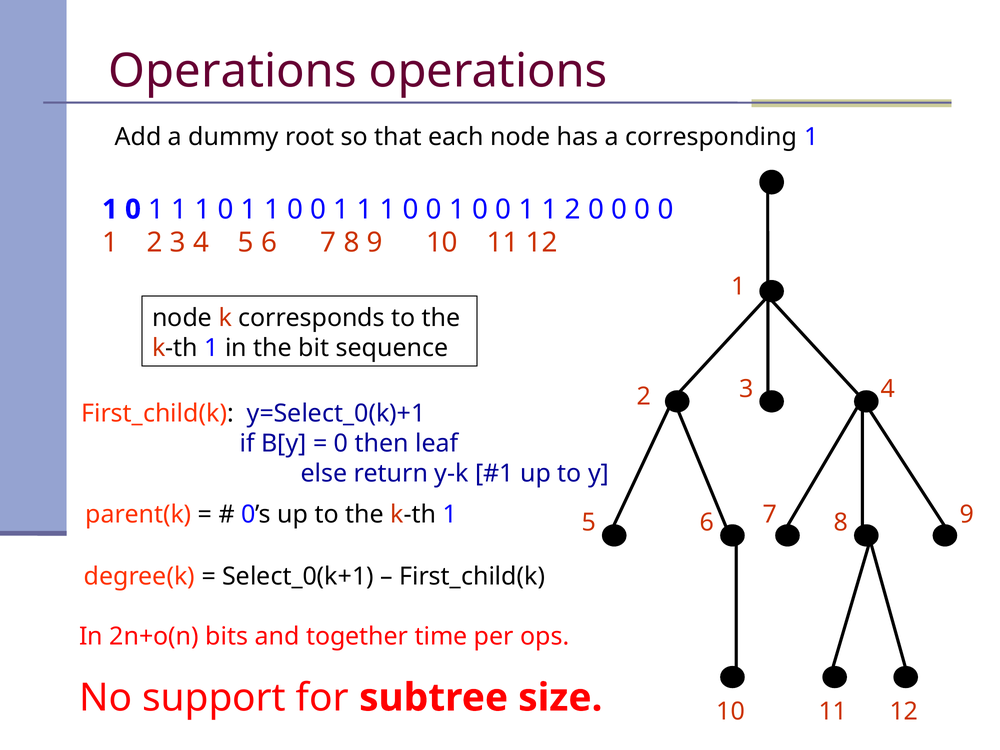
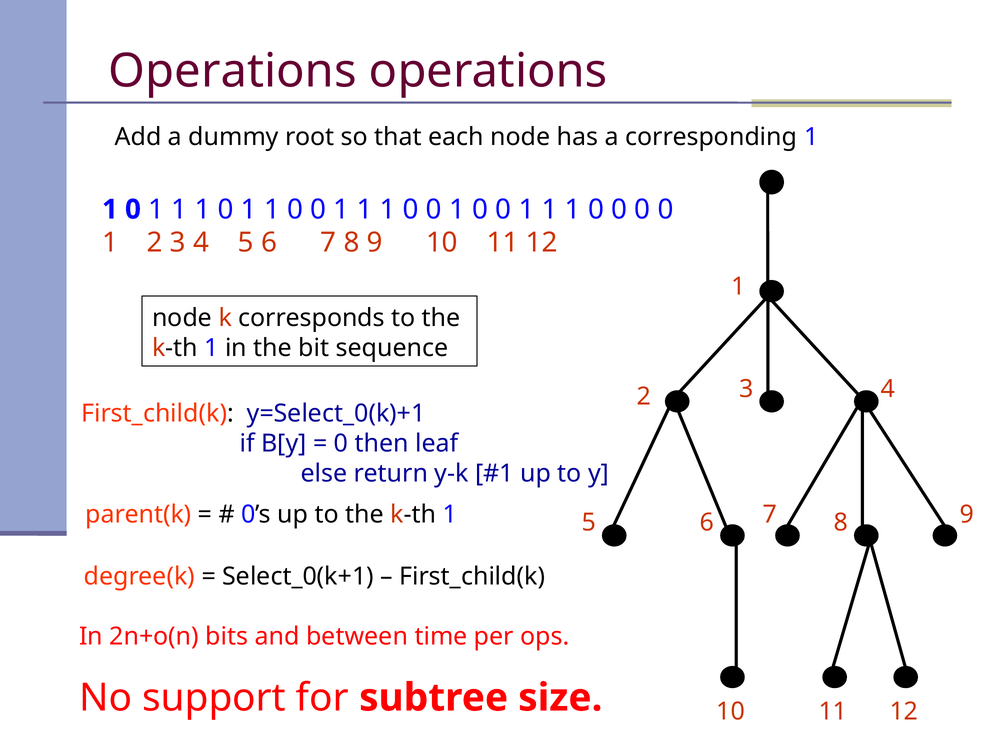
2: 2 -> 1 (573, 209)
together: together -> between (357, 636)
